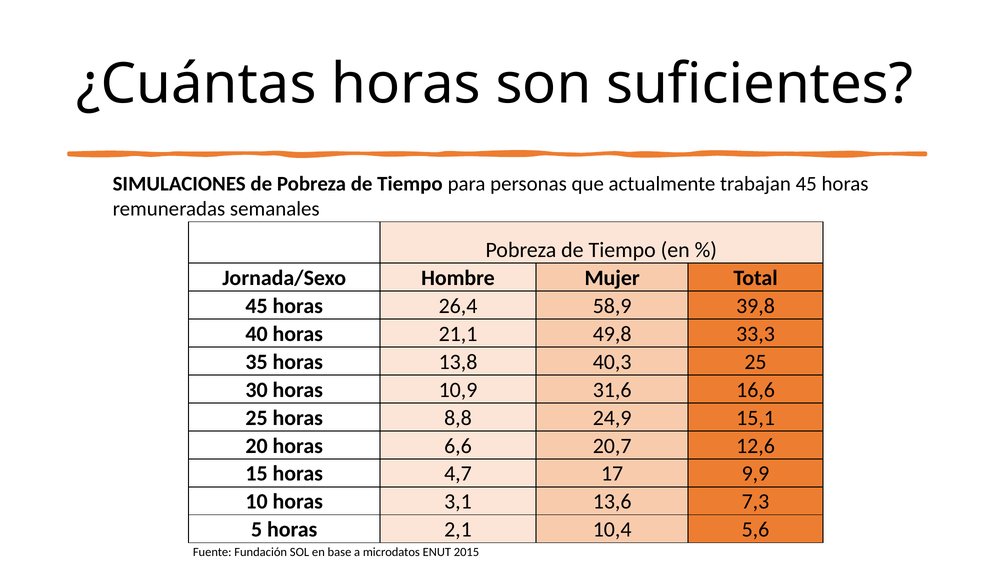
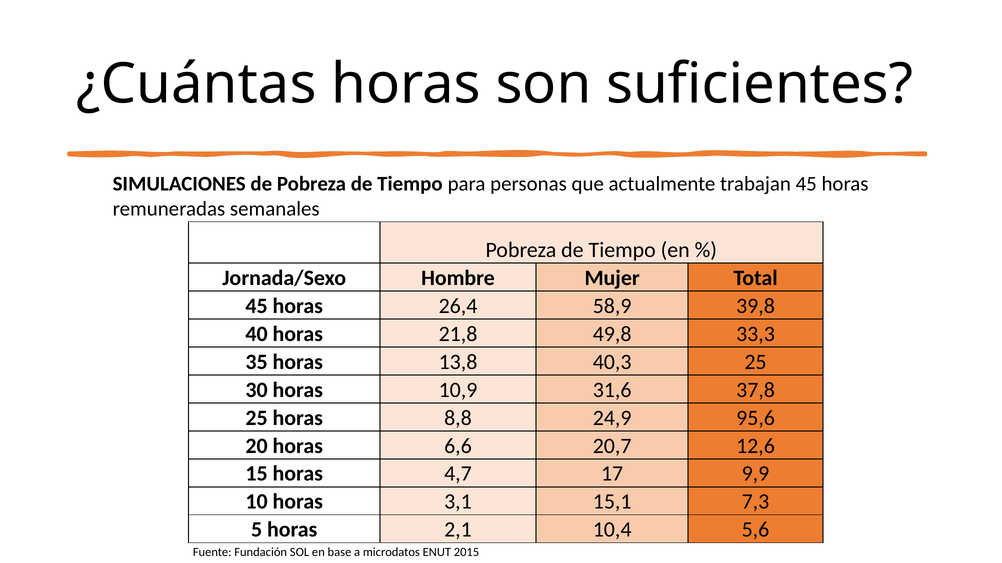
21,1: 21,1 -> 21,8 (458, 334)
16,6: 16,6 -> 37,8 (756, 390)
15,1: 15,1 -> 95,6 (756, 418)
13,6: 13,6 -> 15,1 (612, 502)
